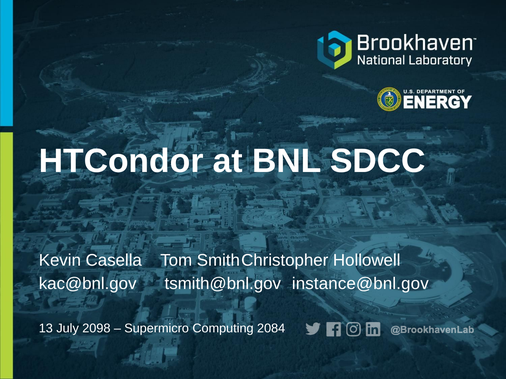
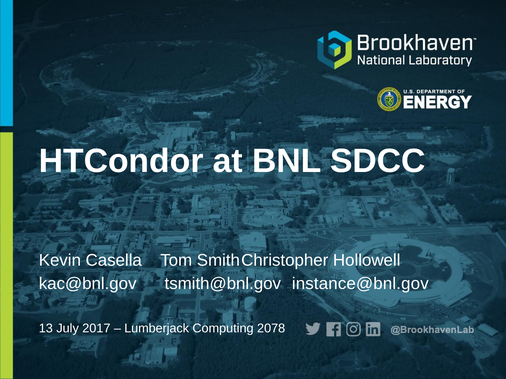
2098: 2098 -> 2017 (96, 329)
Supermicro: Supermicro -> Lumberjack (157, 329)
2084: 2084 -> 2078 (271, 329)
